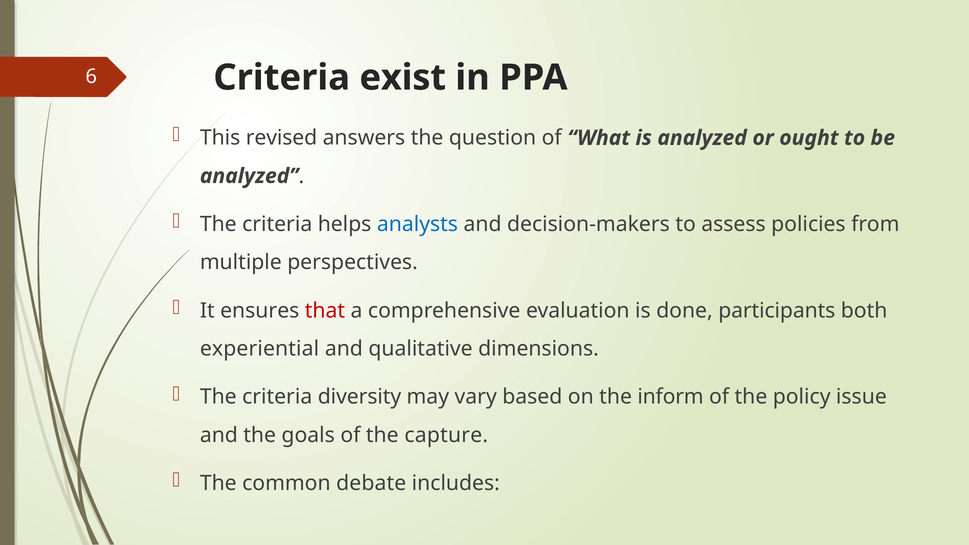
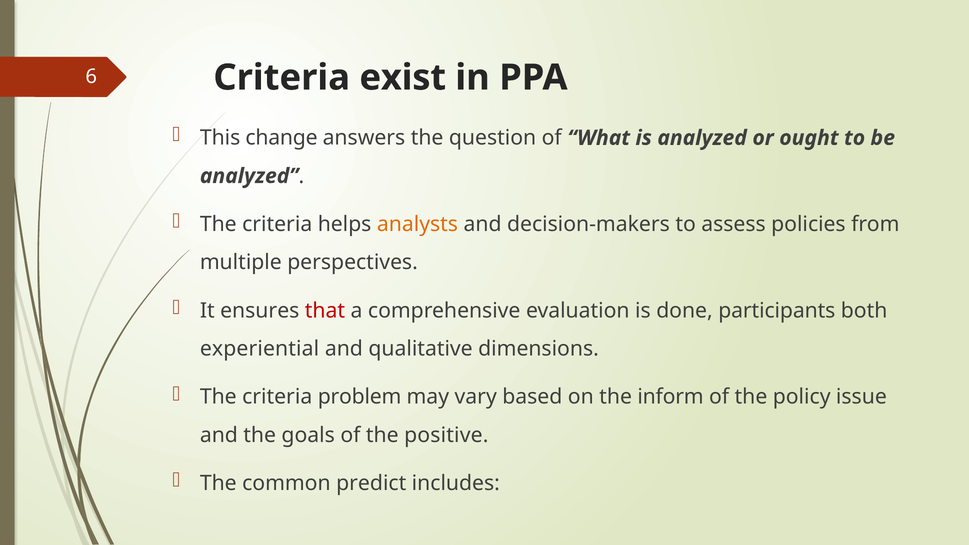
revised: revised -> change (282, 138)
analysts colour: blue -> orange (417, 224)
diversity: diversity -> problem (360, 397)
capture: capture -> positive (446, 435)
debate: debate -> predict (371, 483)
